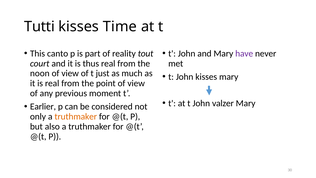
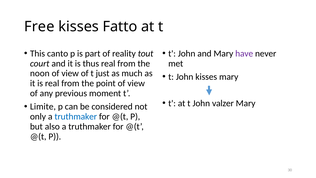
Tutti: Tutti -> Free (39, 27)
Time: Time -> Fatto (120, 27)
Earlier: Earlier -> Limite (43, 106)
truthmaker colour: orange -> blue (76, 116)
